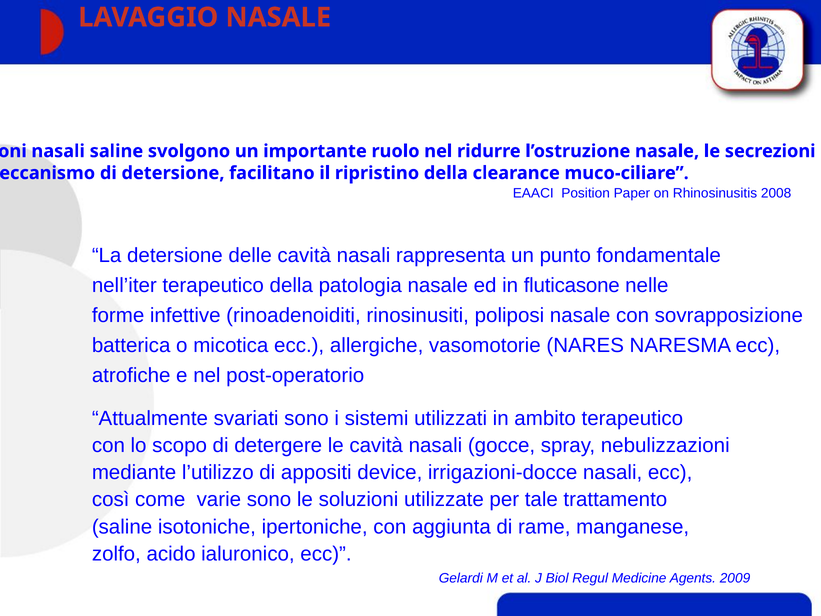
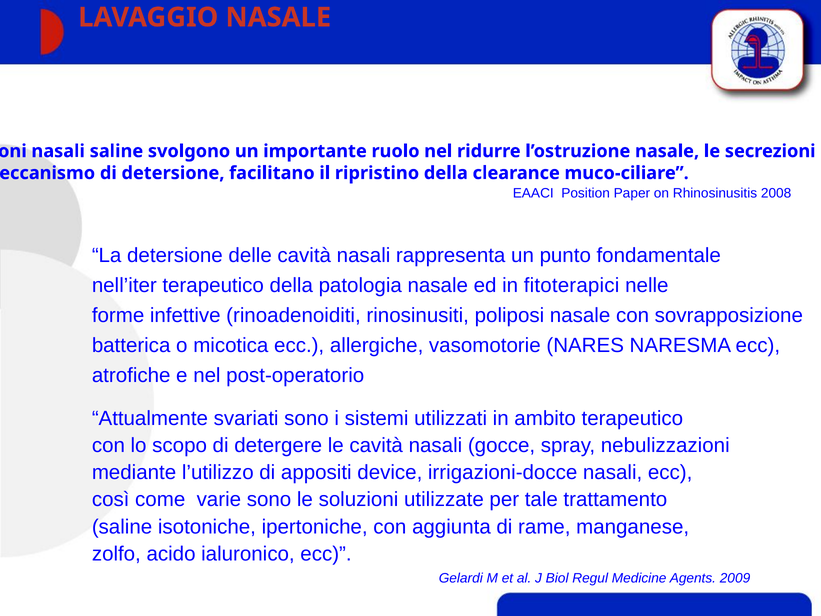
fluticasone: fluticasone -> fitoterapici (572, 285)
